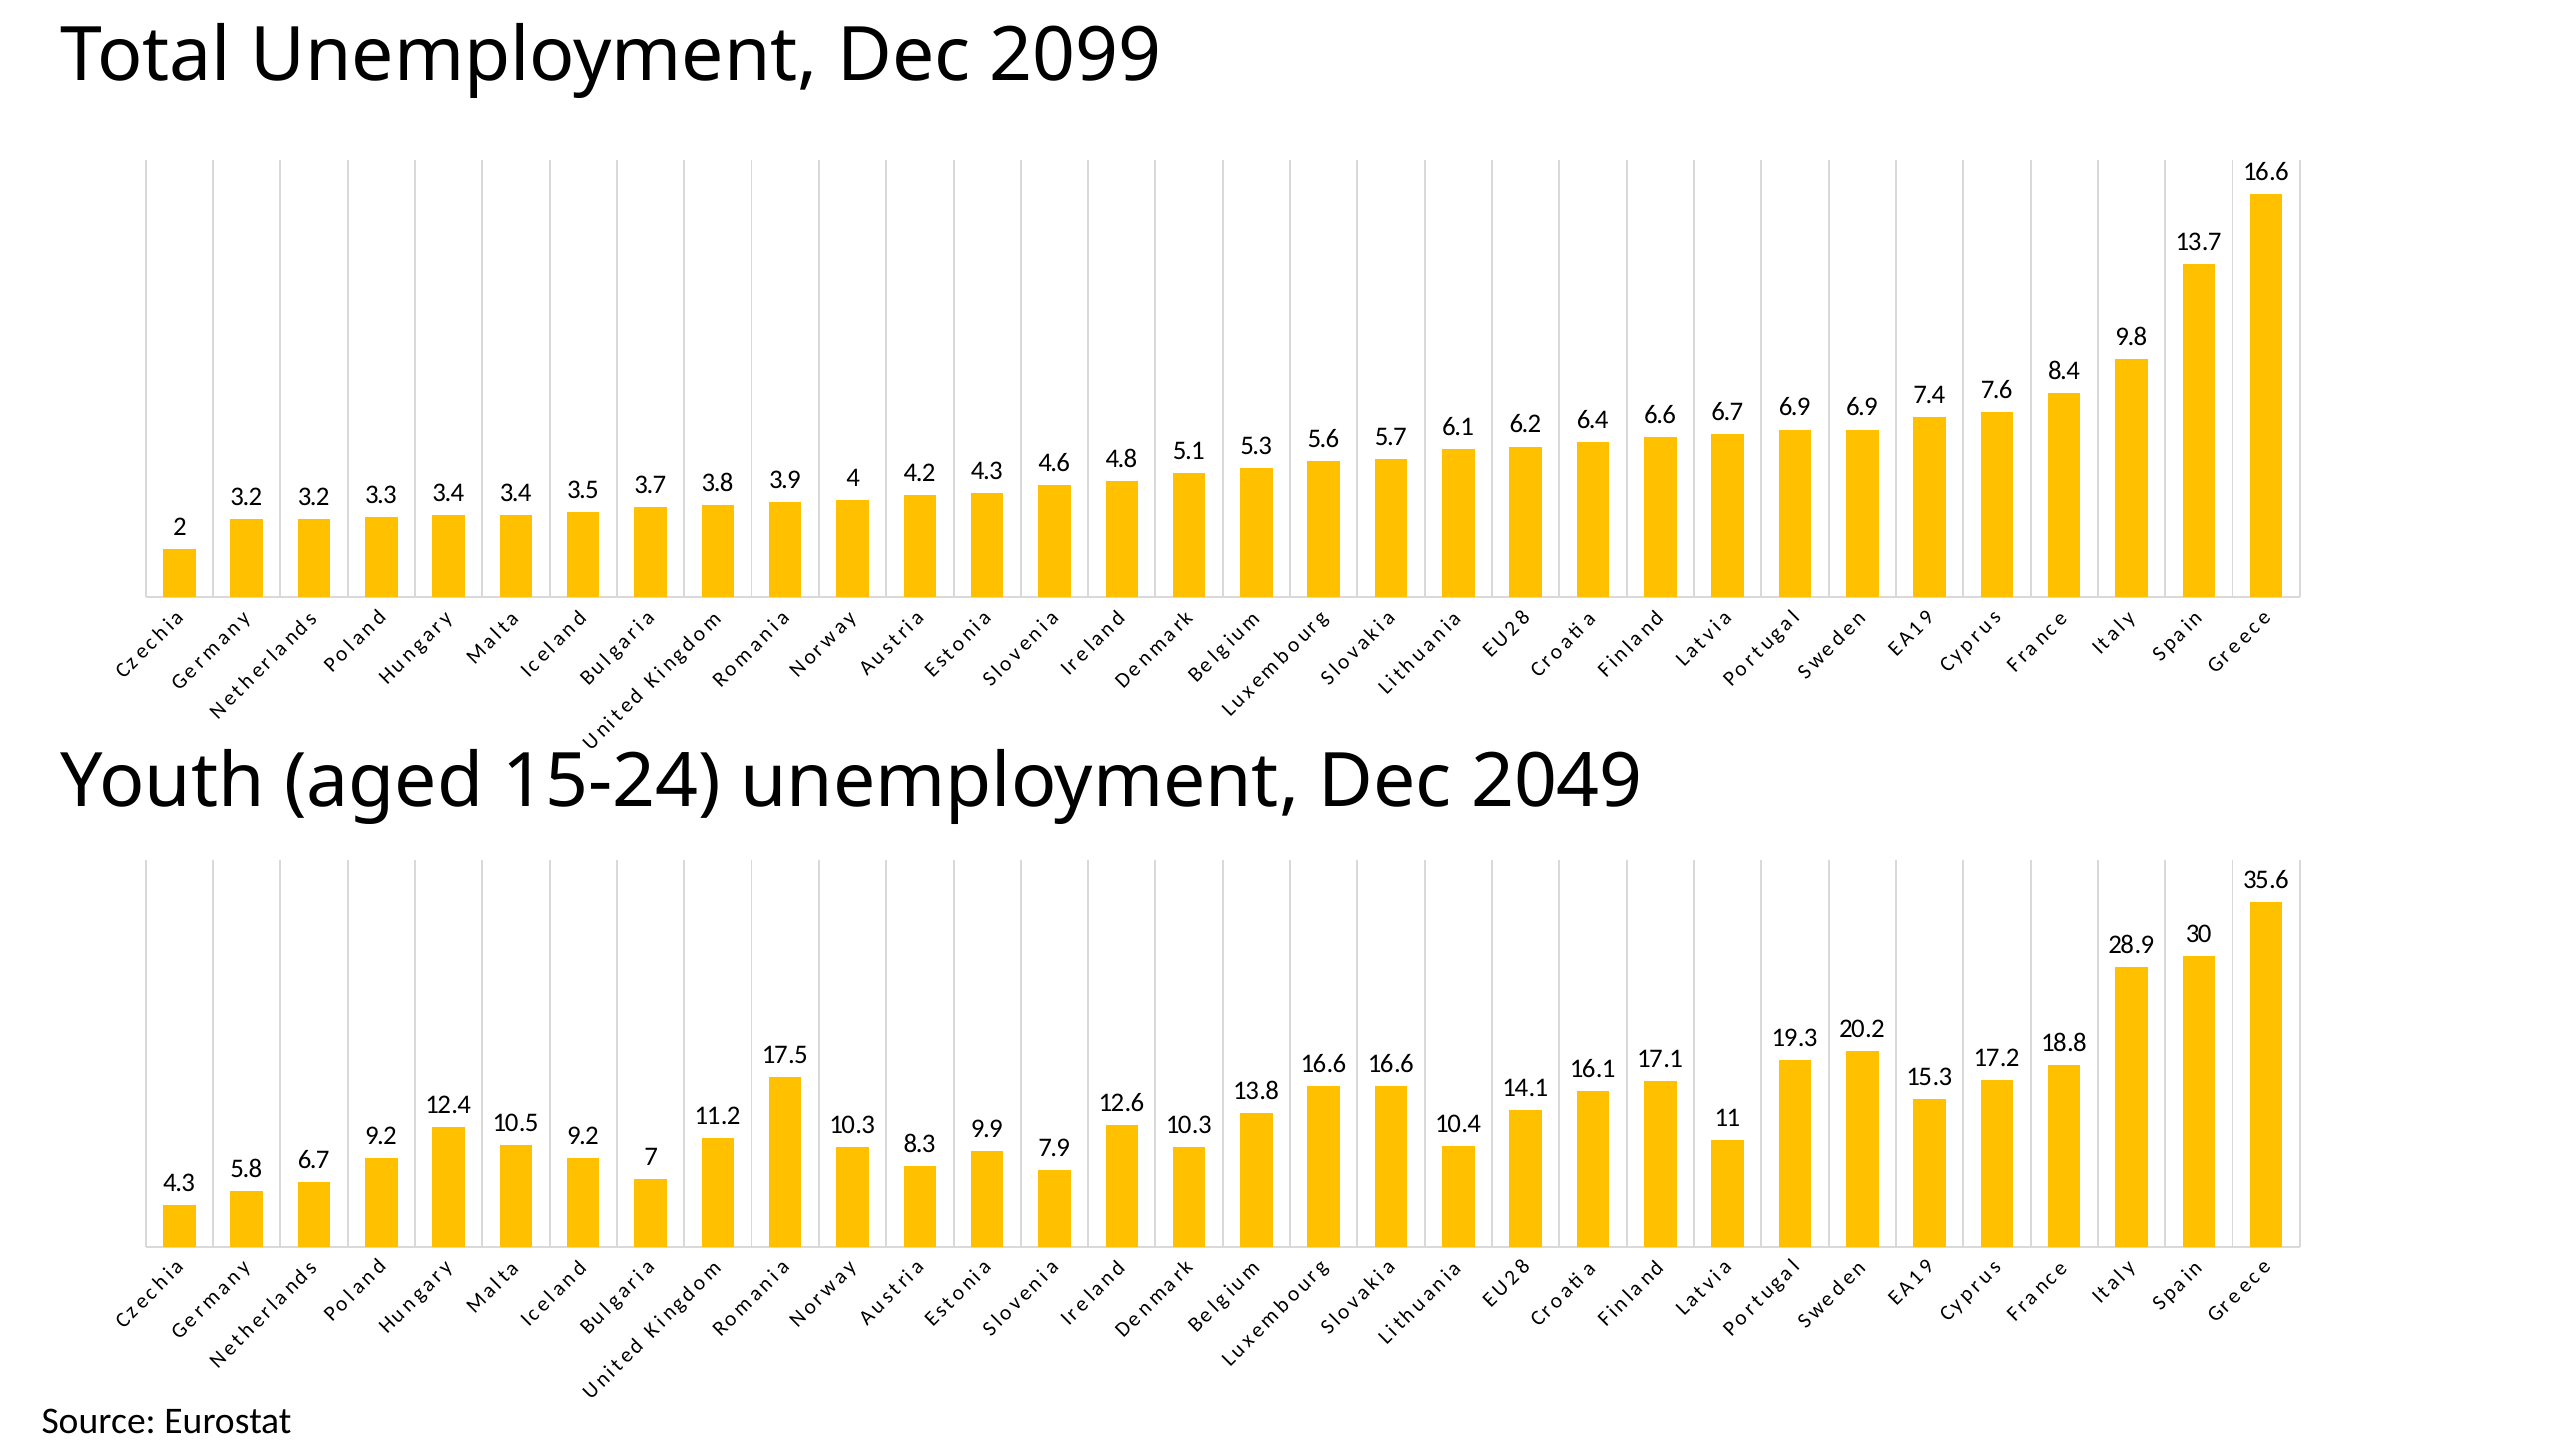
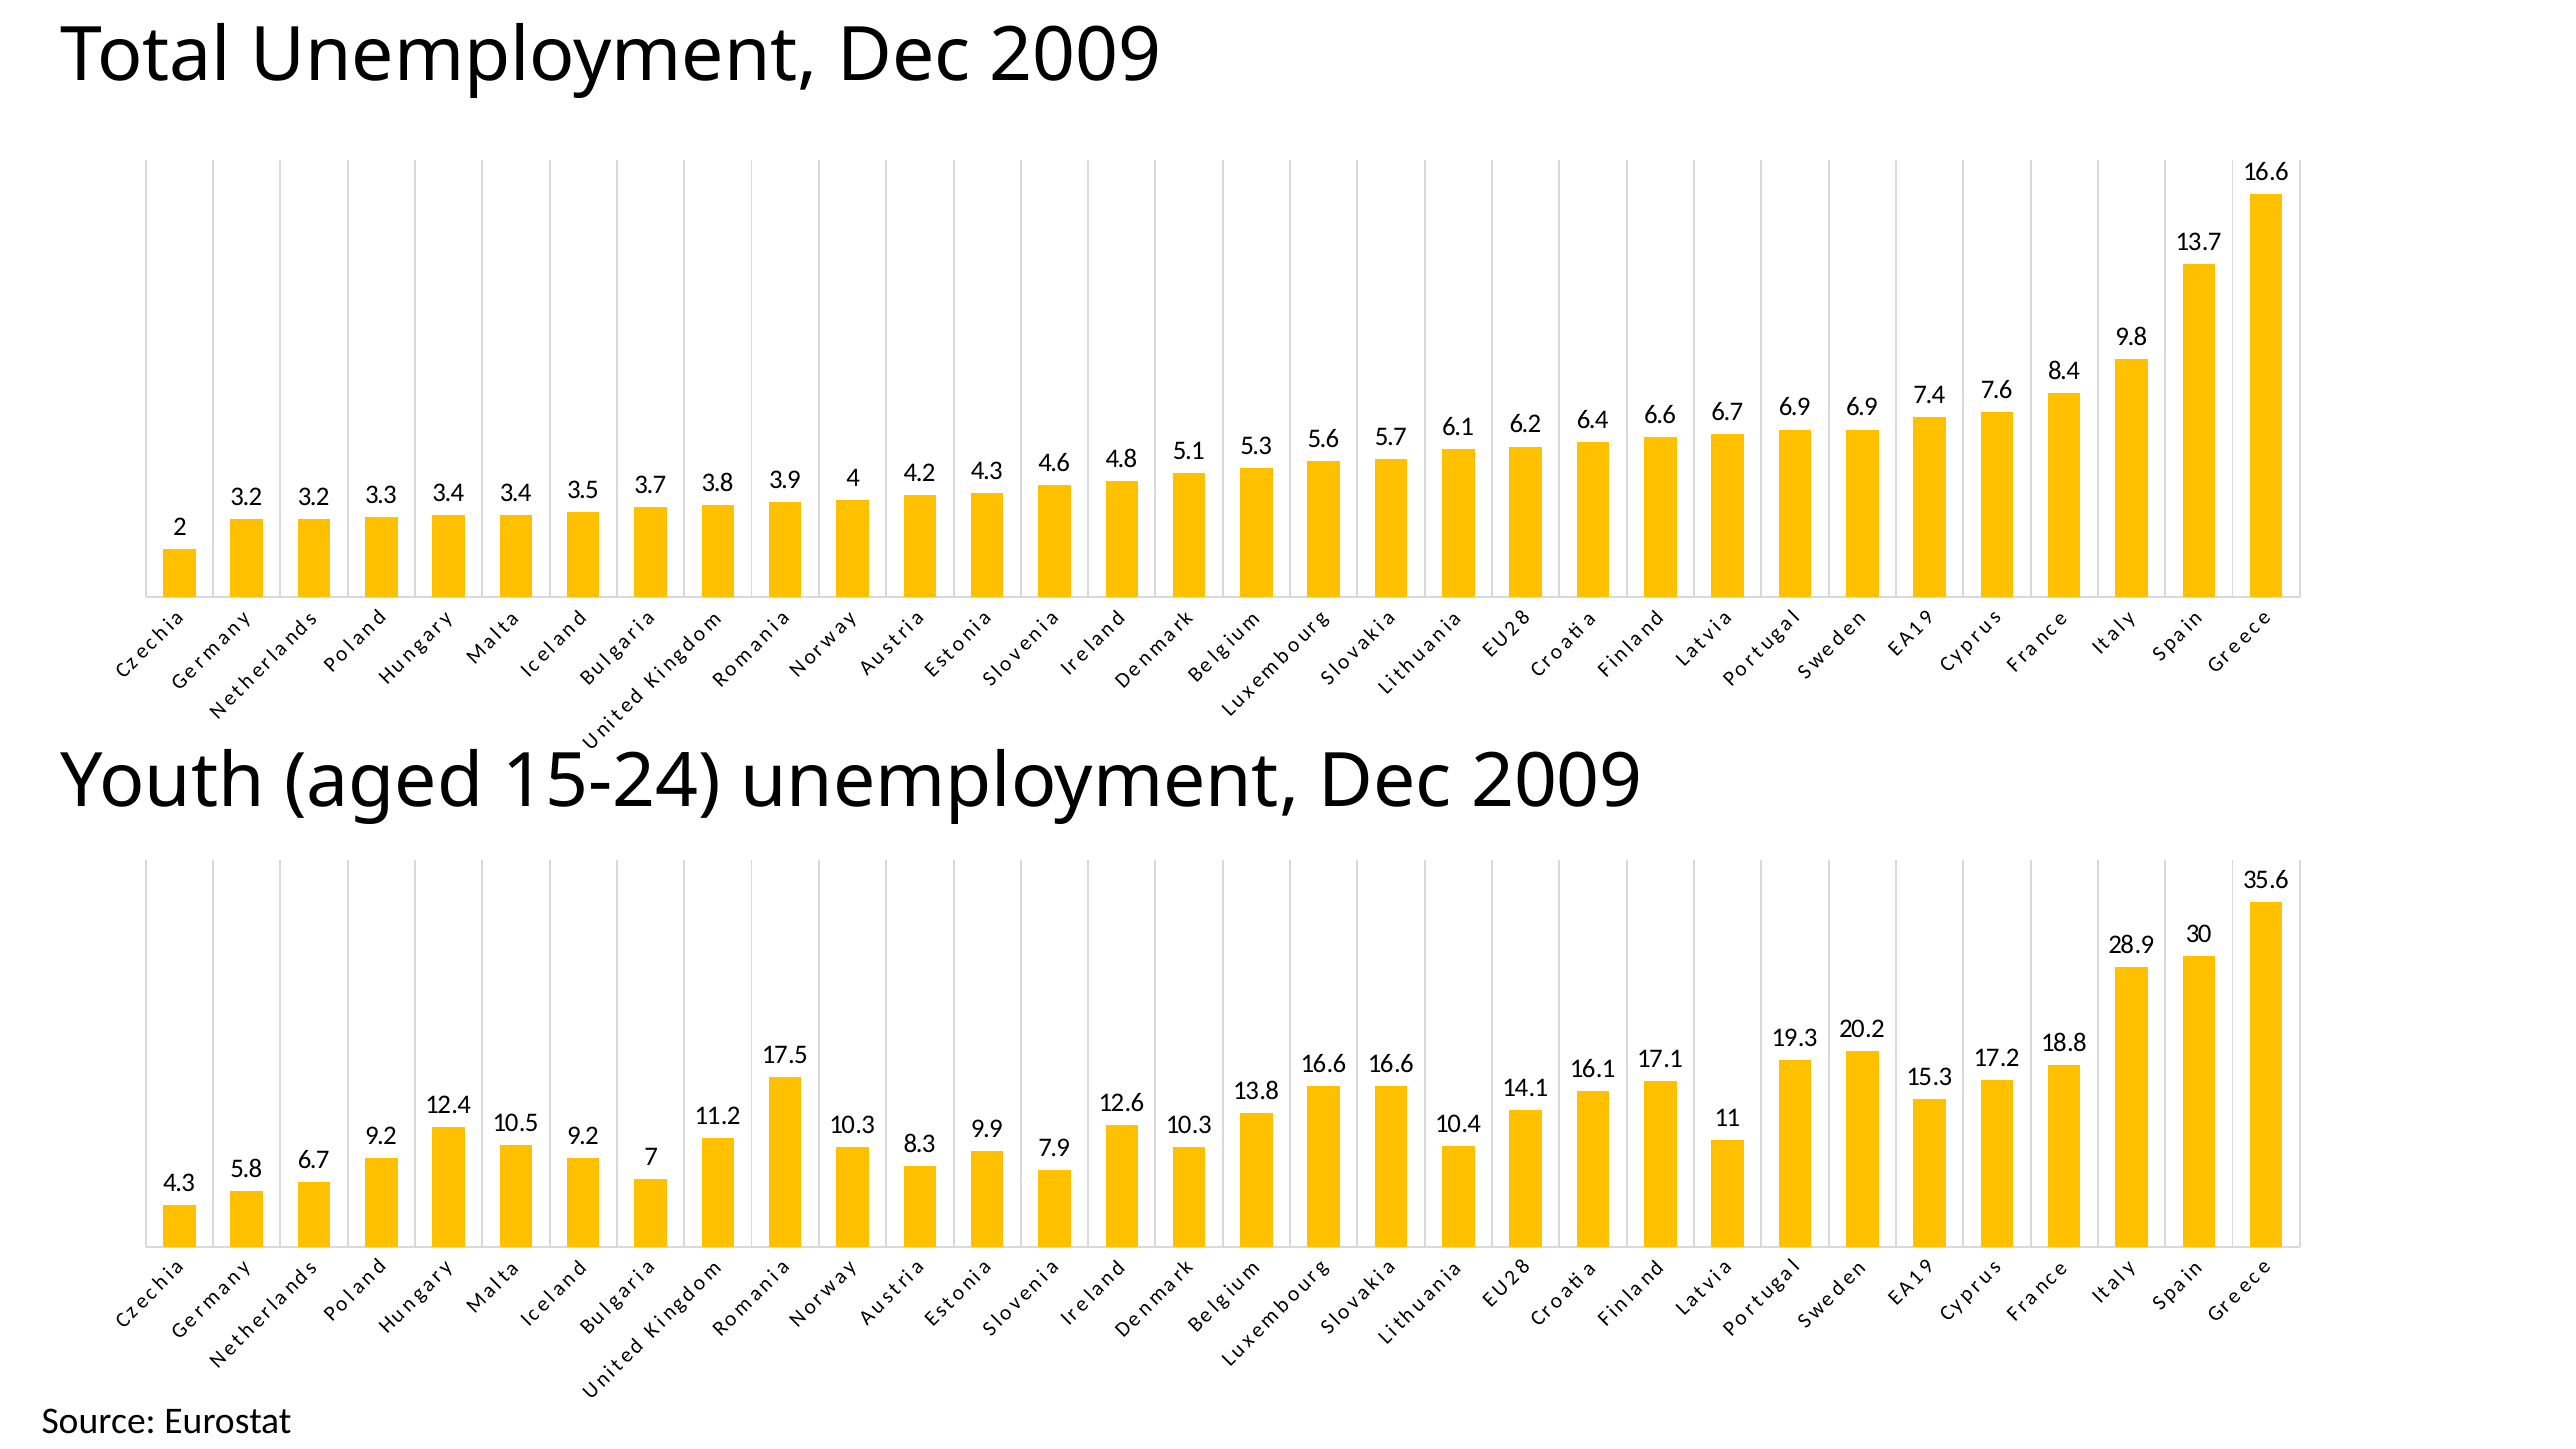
Total Unemployment Dec 2099: 2099 -> 2009 (1076, 55)
15-24 unemployment Dec 2049: 2049 -> 2009 (1557, 782)
